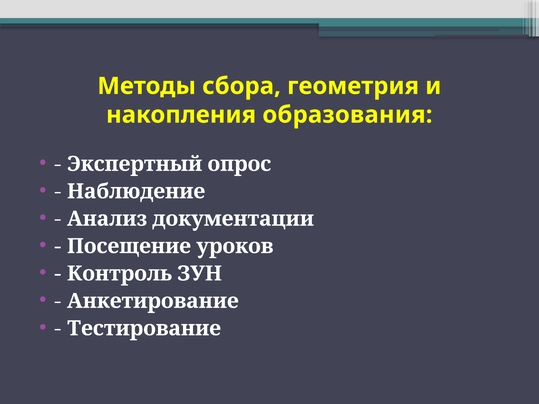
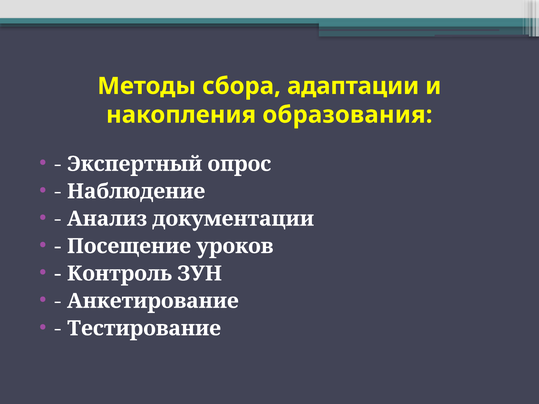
геометрия: геометрия -> адаптации (353, 86)
